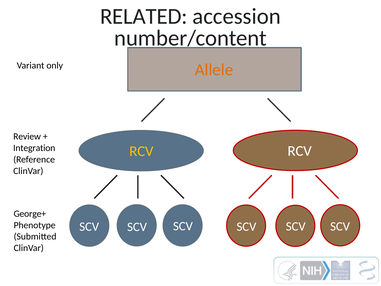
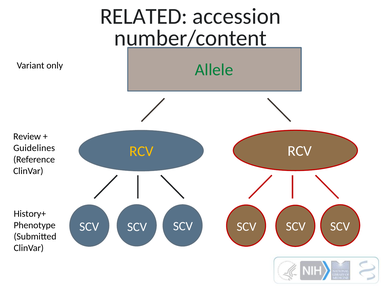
Allele colour: orange -> green (214, 70)
Integration: Integration -> Guidelines (34, 148)
George+: George+ -> History+ (30, 214)
